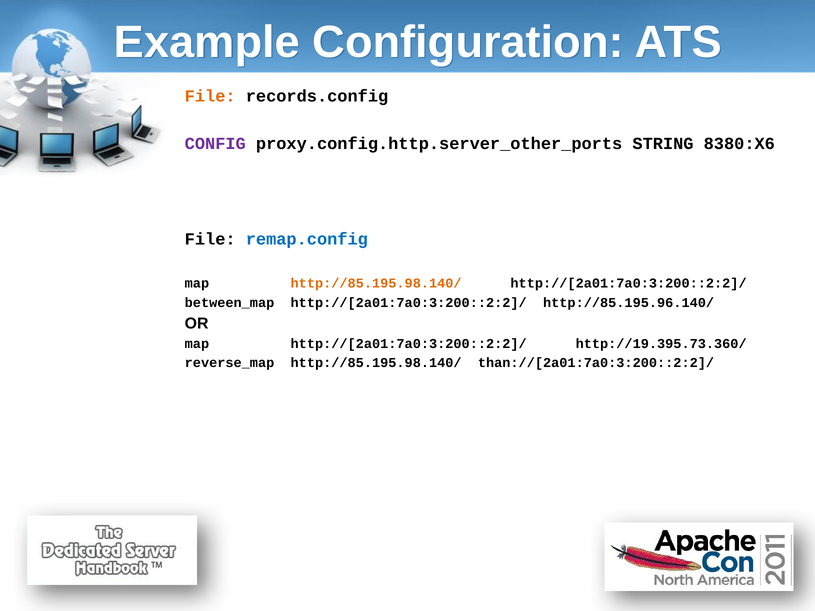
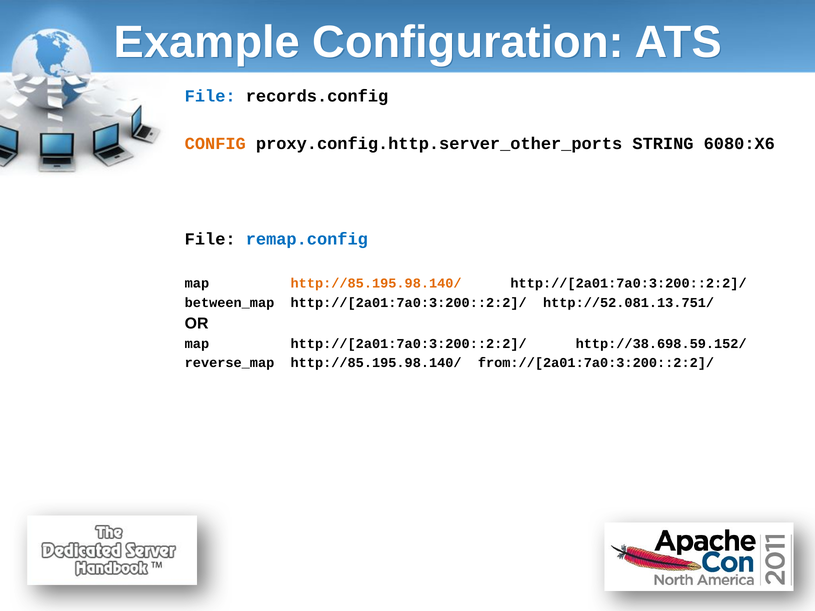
File colour: orange -> blue (210, 96)
CONFIG colour: purple -> orange (215, 144)
8380:X6: 8380:X6 -> 6080:X6 (739, 144)
http://85.195.96.140/: http://85.195.96.140/ -> http://52.081.13.751/ (629, 303)
http://19.395.73.360/: http://19.395.73.360/ -> http://38.698.59.152/ (661, 344)
than://[2a01:7a0:3:200::2:2]/: than://[2a01:7a0:3:200::2:2]/ -> from://[2a01:7a0:3:200::2:2]/ (596, 363)
